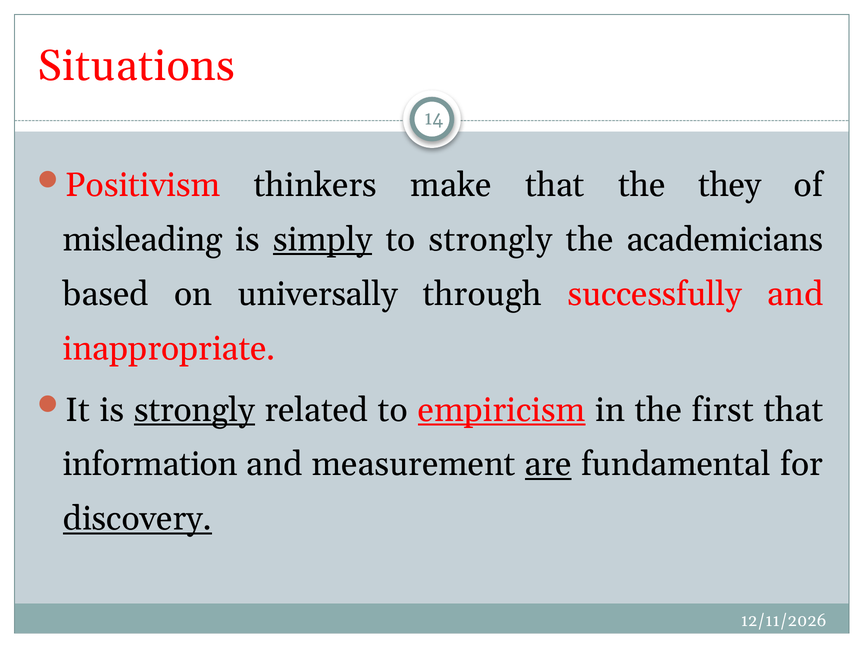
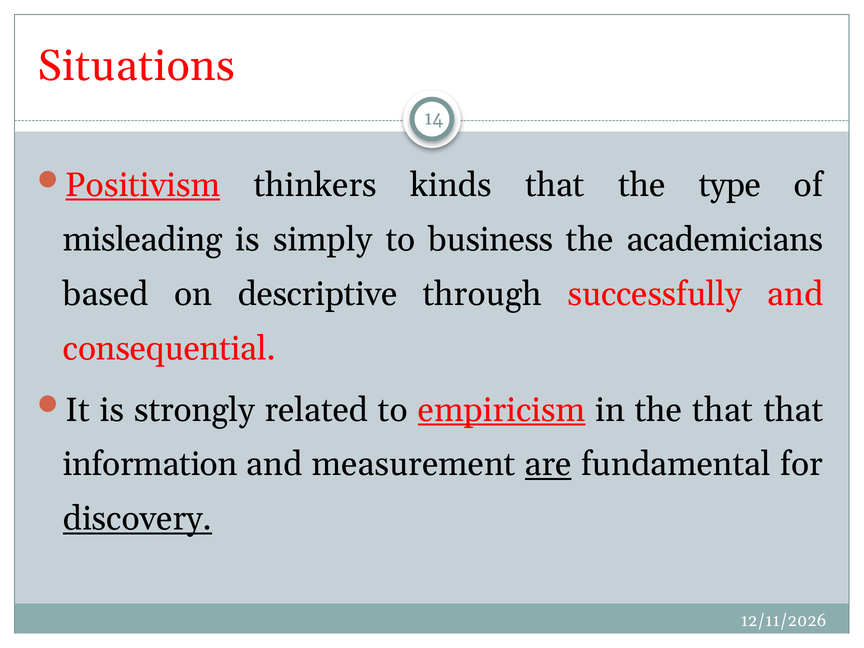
Positivism underline: none -> present (143, 185)
make: make -> kinds (451, 185)
they: they -> type (730, 185)
simply underline: present -> none (323, 240)
to strongly: strongly -> business (491, 240)
universally: universally -> descriptive (318, 294)
inappropriate: inappropriate -> consequential (169, 349)
strongly underline: present -> none (194, 410)
the first: first -> that (723, 410)
